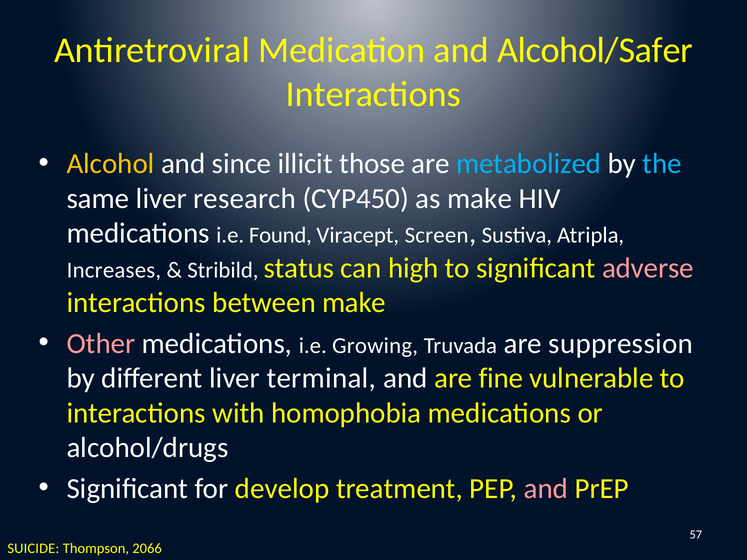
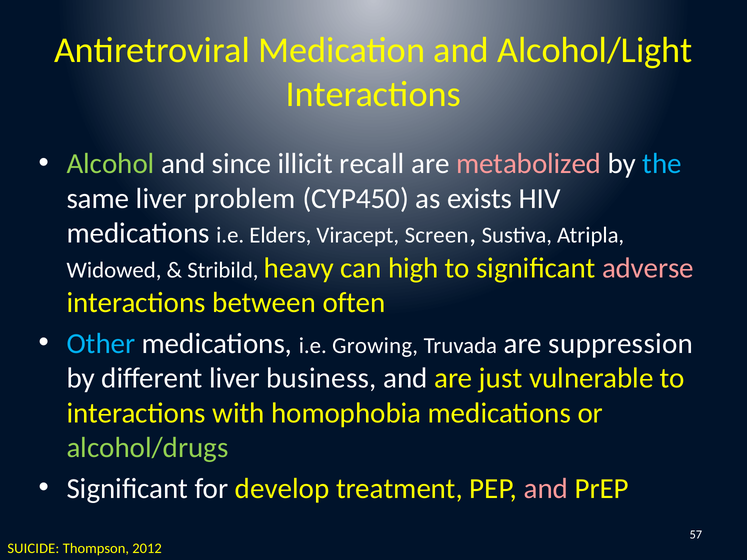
Alcohol/Safer: Alcohol/Safer -> Alcohol/Light (595, 50)
Alcohol colour: yellow -> light green (111, 164)
those: those -> recall (372, 164)
metabolized colour: light blue -> pink (529, 164)
research: research -> problem (245, 199)
as make: make -> exists (480, 199)
Found: Found -> Elders (280, 236)
Increases: Increases -> Widowed (114, 270)
status: status -> heavy (299, 268)
between make: make -> often (354, 303)
Other colour: pink -> light blue (101, 344)
terminal: terminal -> business (321, 378)
fine: fine -> just (501, 378)
alcohol/drugs colour: white -> light green (148, 448)
2066: 2066 -> 2012 (147, 549)
